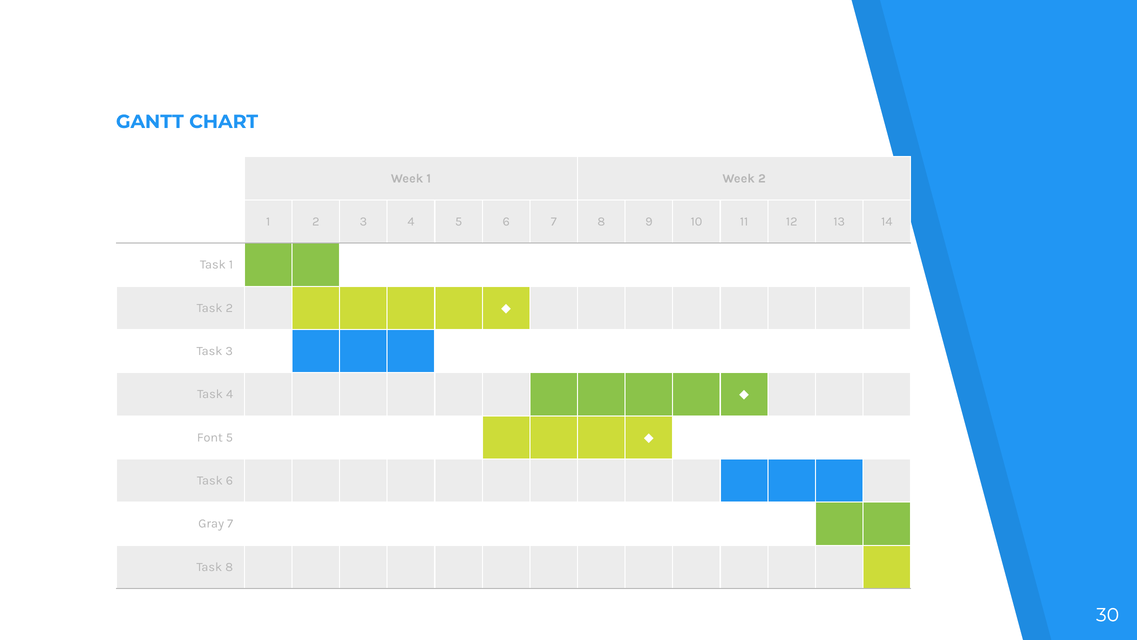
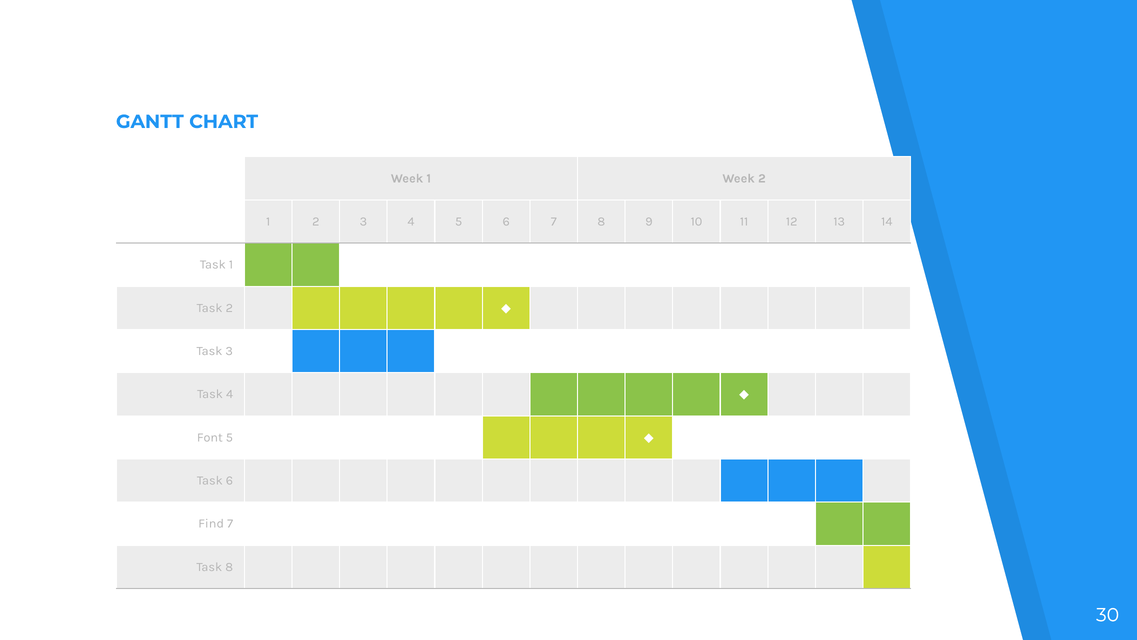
Gray: Gray -> Find (211, 523)
